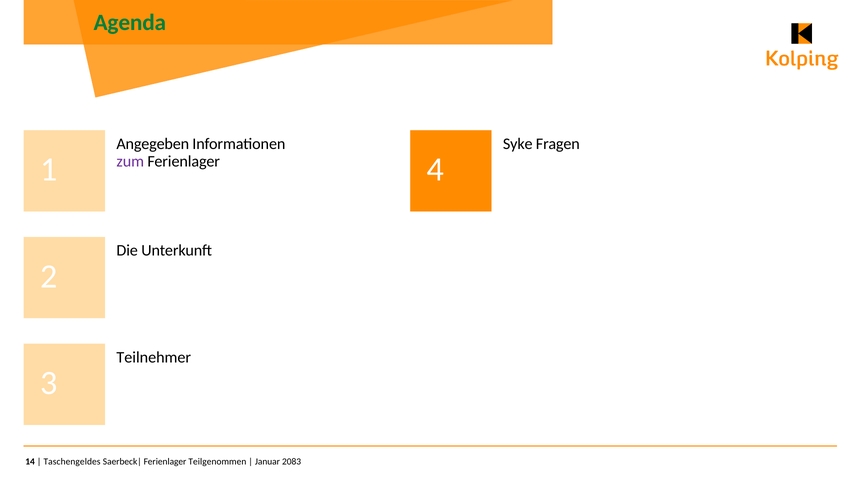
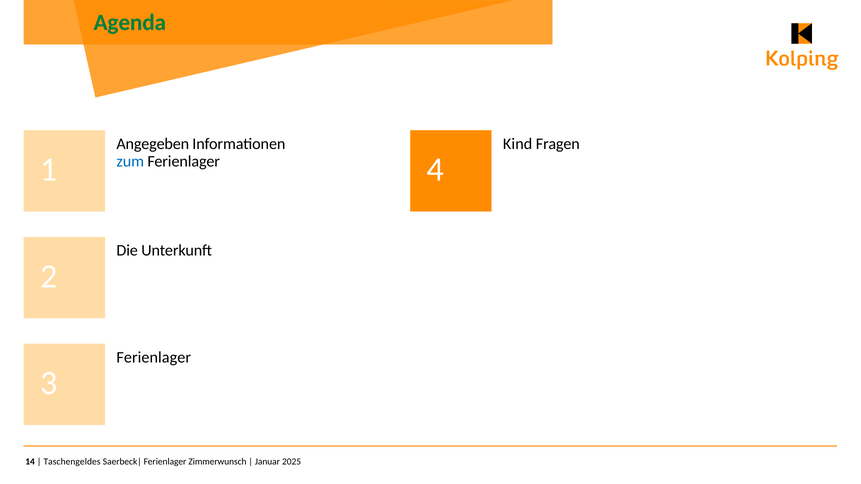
Syke: Syke -> Kind (518, 144)
zum colour: purple -> blue (130, 161)
Teilnehmer: Teilnehmer -> Ferienlager (154, 358)
Teilgenommen: Teilgenommen -> Zimmerwunsch (217, 462)
2083: 2083 -> 2025 (292, 462)
